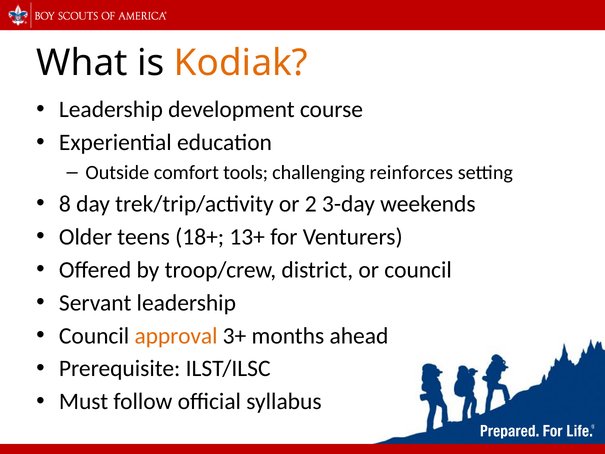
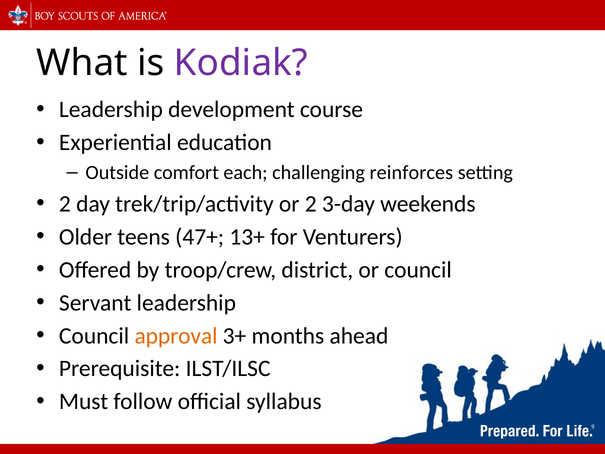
Kodiak colour: orange -> purple (241, 63)
tools: tools -> each (246, 173)
8: 8 -> 2 (65, 204)
18+: 18+ -> 47+ (200, 237)
